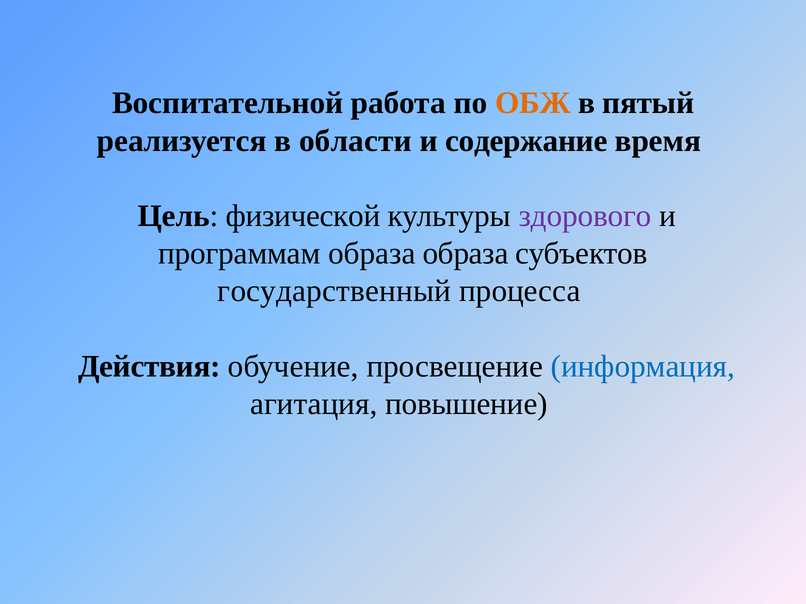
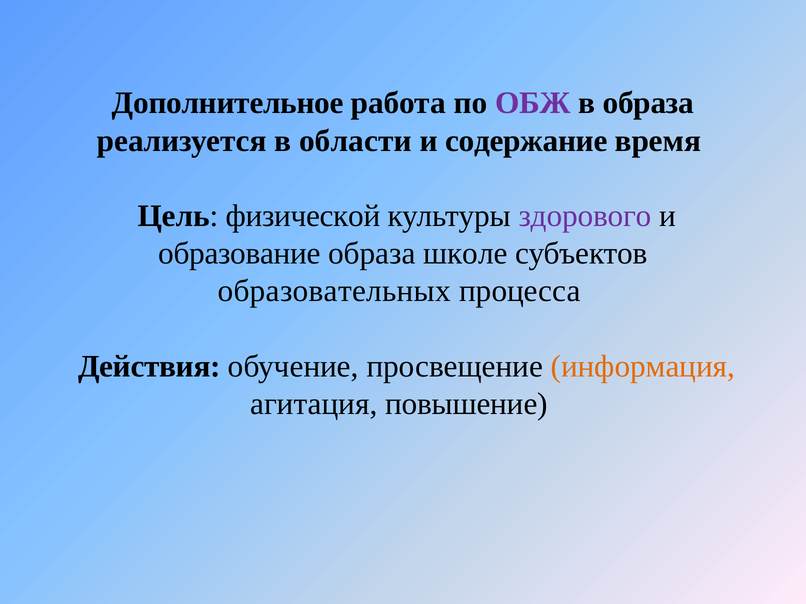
Воспитательной: Воспитательной -> Дополнительное (228, 103)
ОБЖ colour: orange -> purple (533, 103)
в пятый: пятый -> образа (648, 103)
программам: программам -> образование (239, 254)
образа образа: образа -> школе (465, 254)
государственный: государственный -> образовательных (334, 291)
информация colour: blue -> orange (643, 367)
